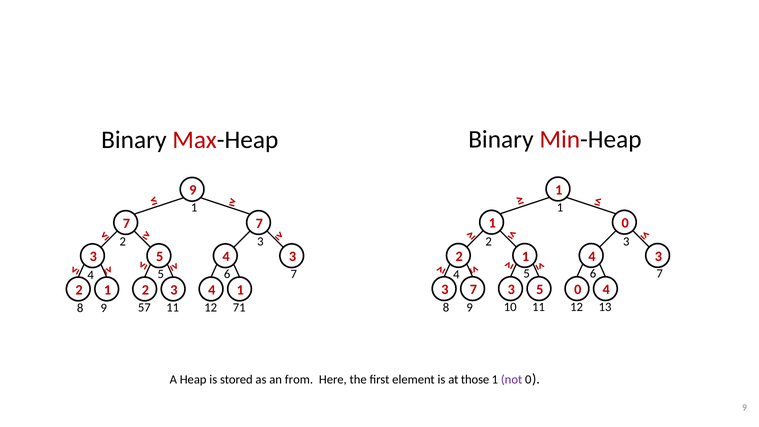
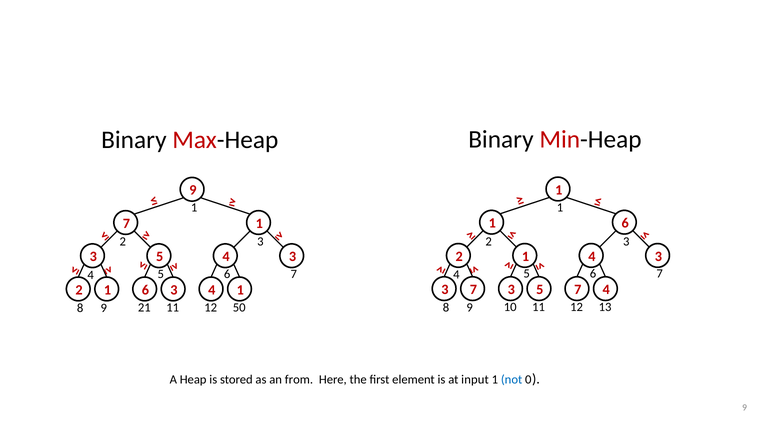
0: 0 -> 6 (625, 223)
7 7: 7 -> 1 (259, 223)
5 0: 0 -> 7 (578, 290)
2 1 2: 2 -> 6 (145, 290)
57: 57 -> 21 (144, 307)
71: 71 -> 50 (239, 307)
those: those -> input (475, 379)
not colour: purple -> blue (512, 379)
